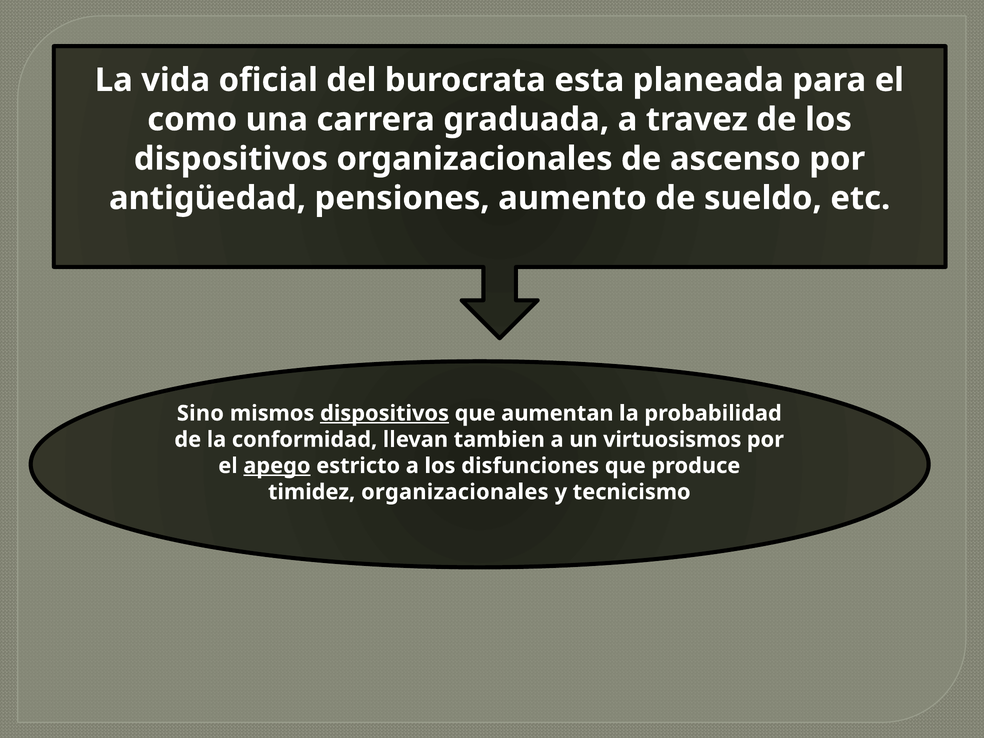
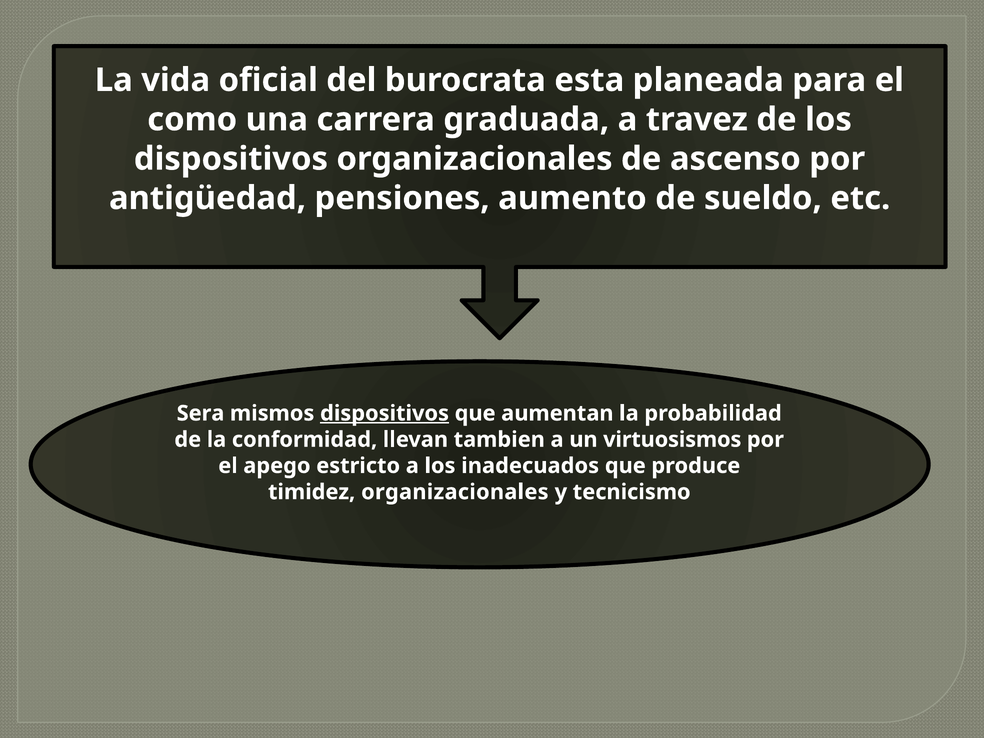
Sino: Sino -> Sera (201, 413)
apego underline: present -> none (277, 466)
disfunciones: disfunciones -> inadecuados (530, 466)
